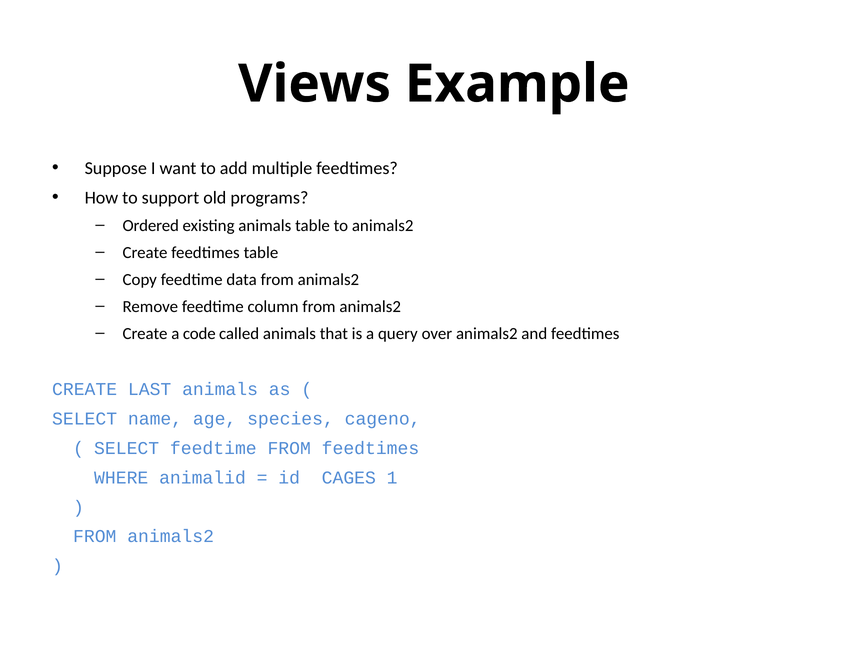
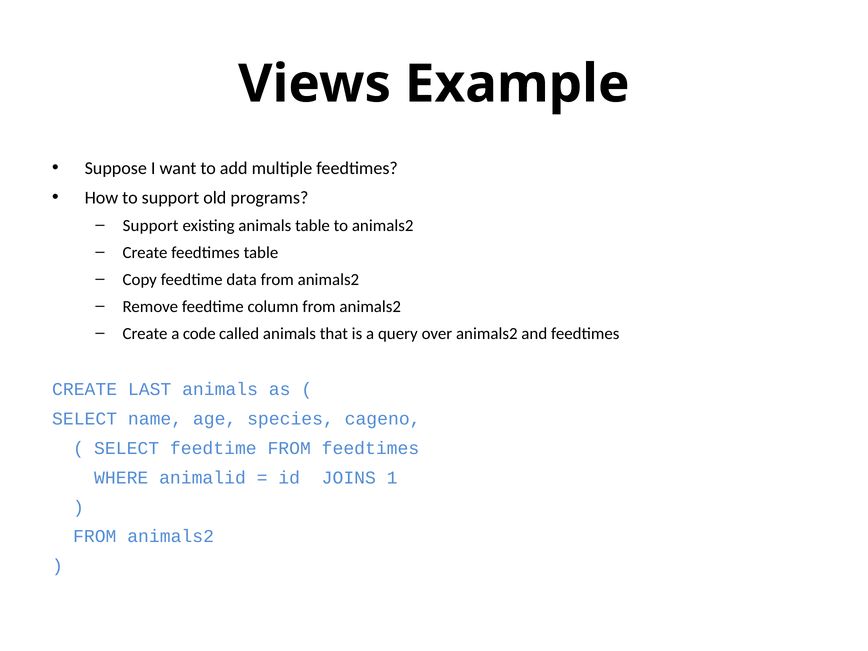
Ordered: Ordered -> Support (151, 225)
CAGES: CAGES -> JOINS (349, 478)
